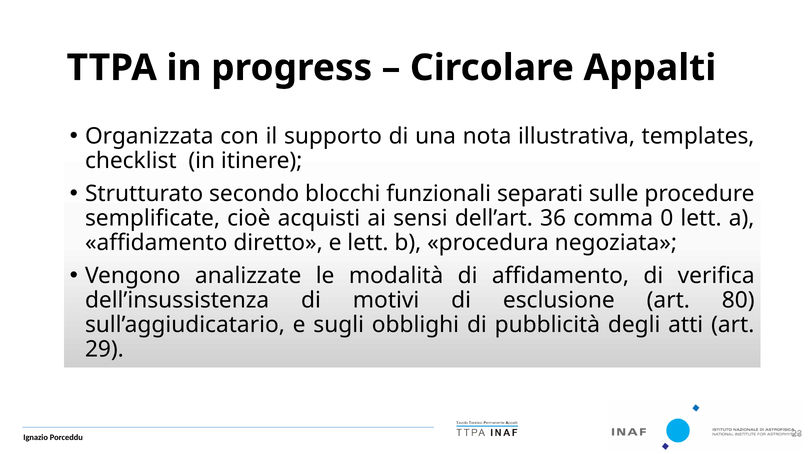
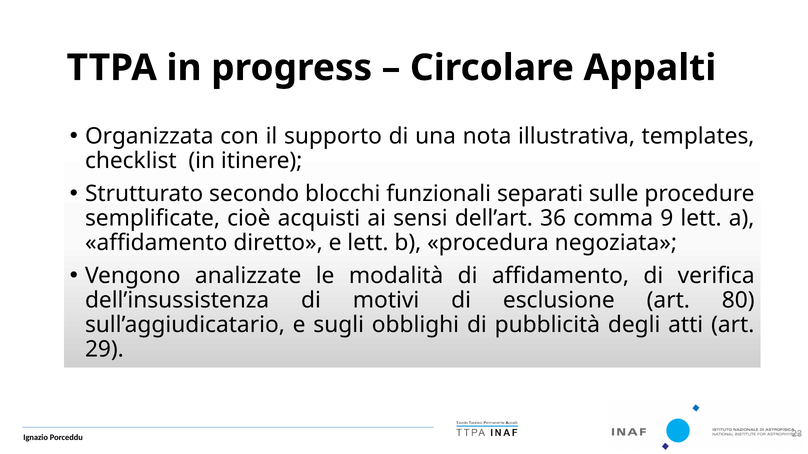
0: 0 -> 9 (667, 218)
